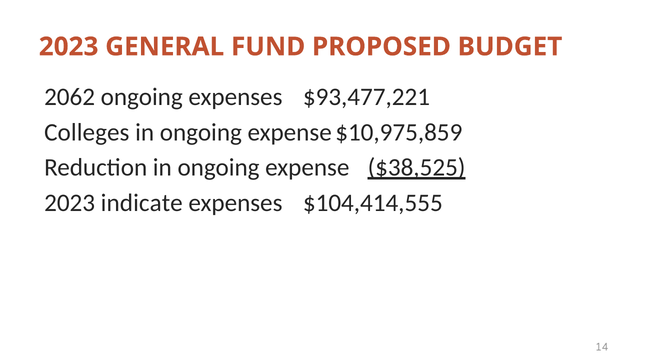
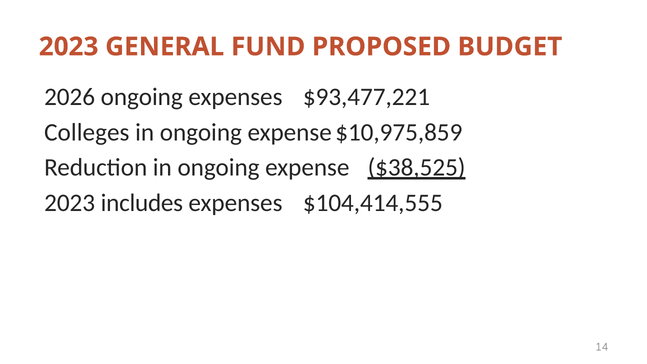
2062: 2062 -> 2026 (70, 97)
indicate: indicate -> includes (142, 203)
